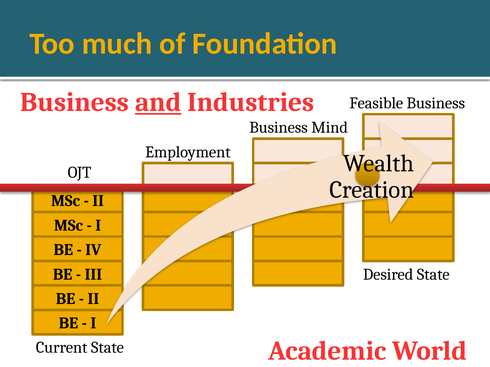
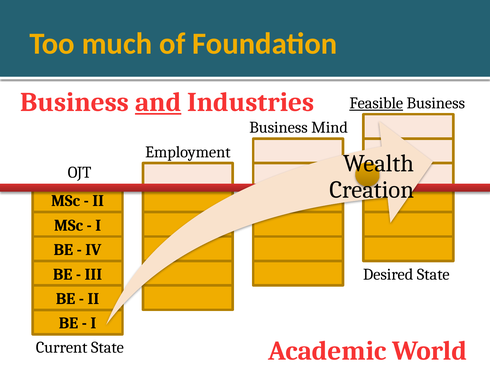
Feasible underline: none -> present (376, 103)
